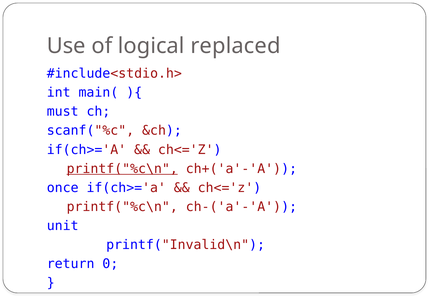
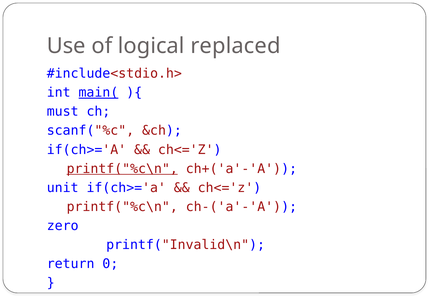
main( underline: none -> present (98, 93)
once: once -> unit (63, 188)
unit: unit -> zero (63, 226)
